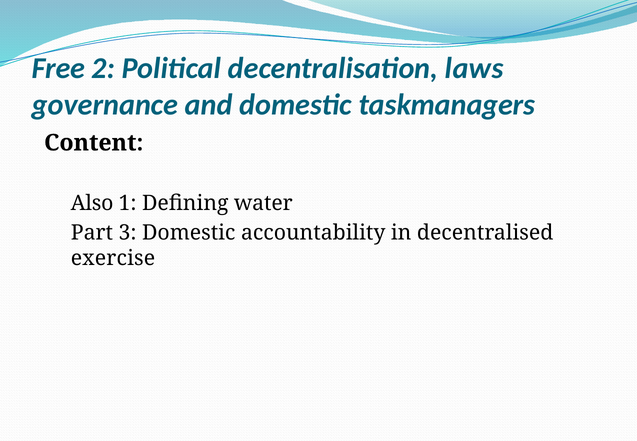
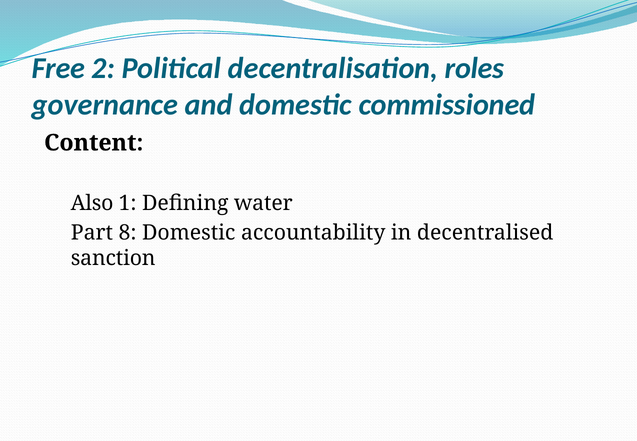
laws: laws -> roles (475, 69)
taskmanagers: taskmanagers -> commissioned (447, 105)
3: 3 -> 8 (128, 233)
exercise: exercise -> sanction (113, 258)
